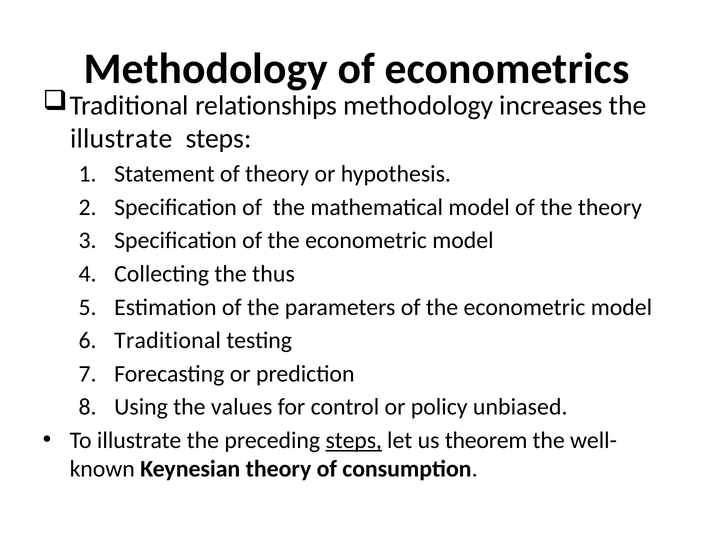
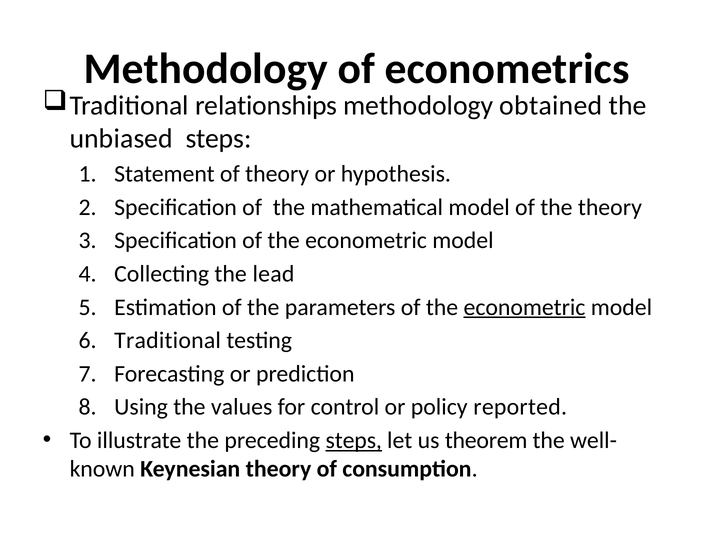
increases: increases -> obtained (551, 105)
illustrate: illustrate -> unbiased (121, 139)
thus: thus -> lead (273, 274)
econometric underline: none -> present (524, 307)
unbiased: unbiased -> reported (520, 407)
